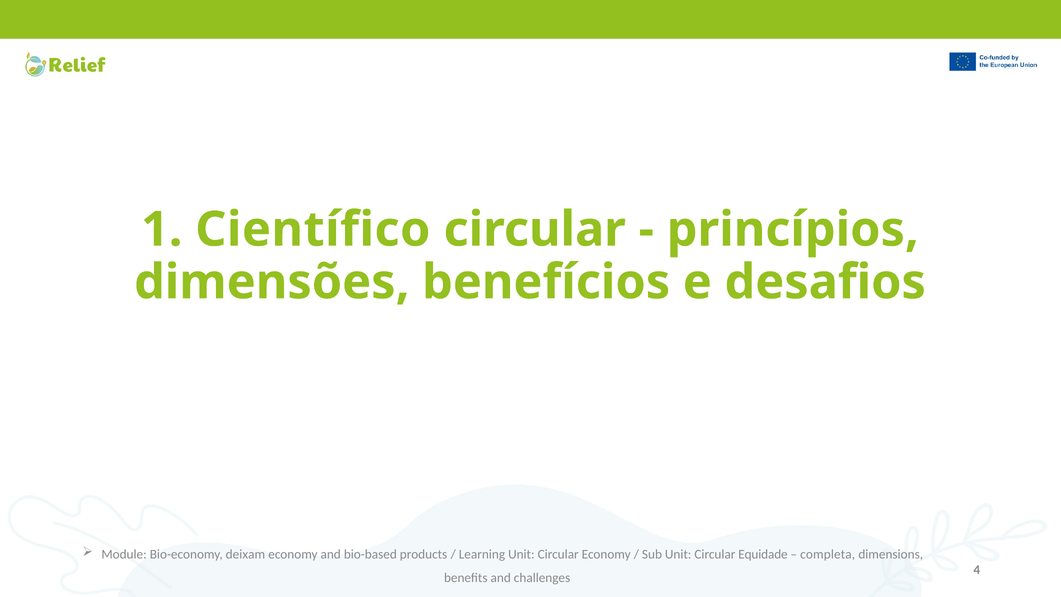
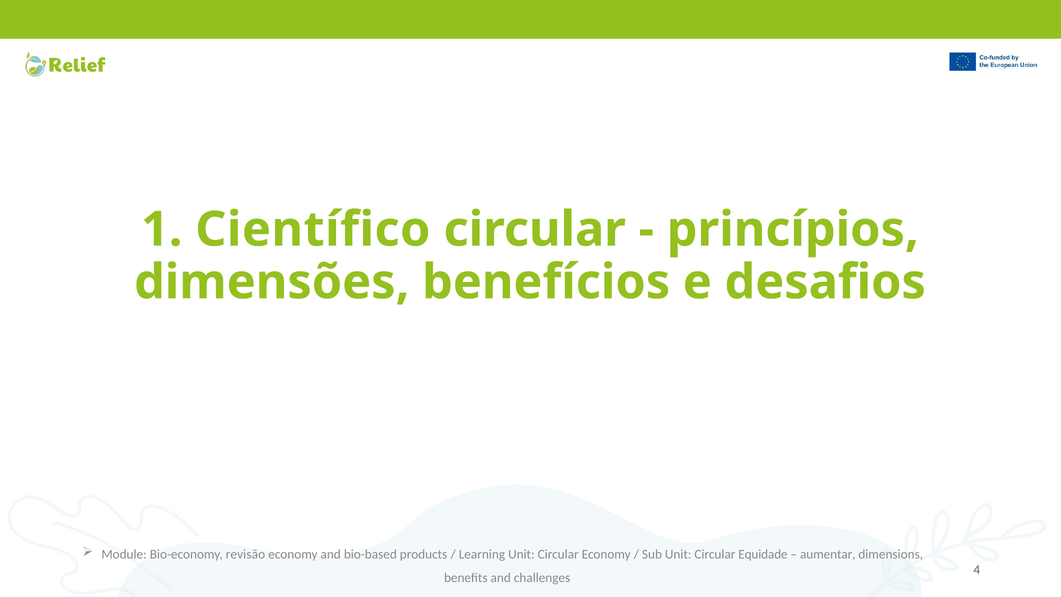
deixam: deixam -> revisão (245, 554)
completa: completa -> aumentar (828, 554)
